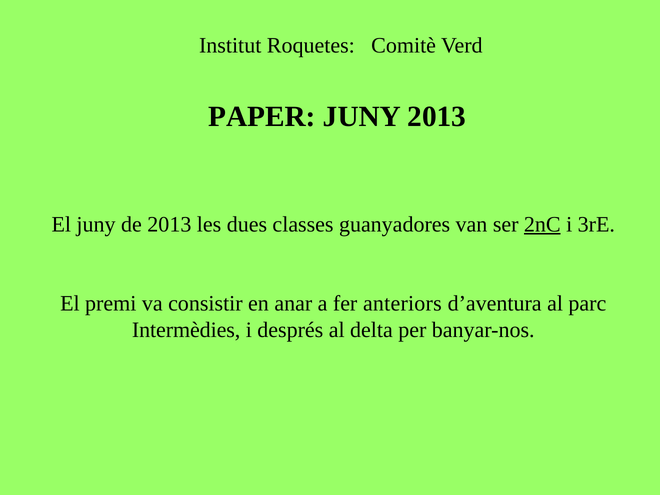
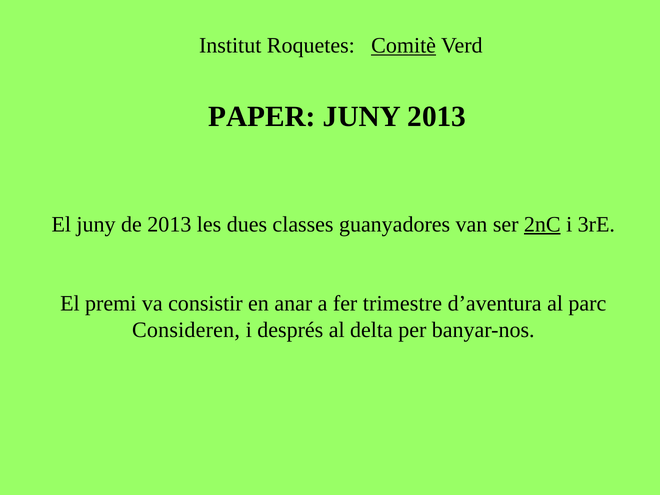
Comitè underline: none -> present (404, 46)
anteriors: anteriors -> trimestre (402, 304)
Intermèdies: Intermèdies -> Consideren (186, 330)
